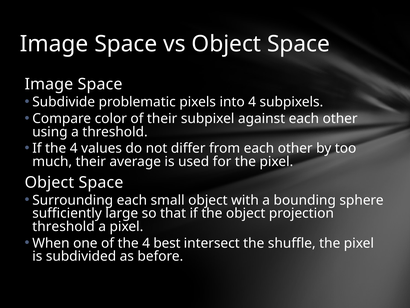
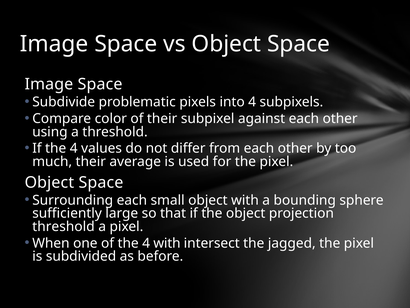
4 best: best -> with (167, 243)
shuffle: shuffle -> jagged (292, 243)
